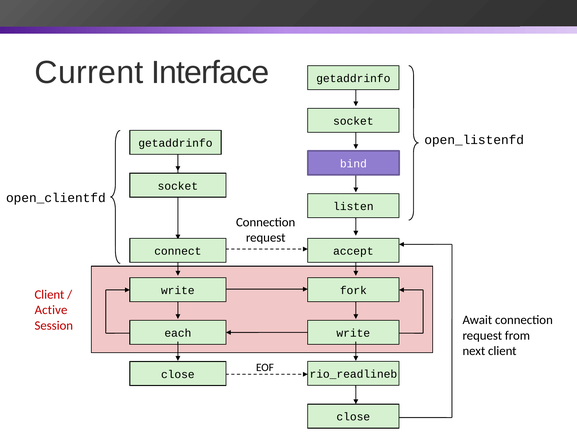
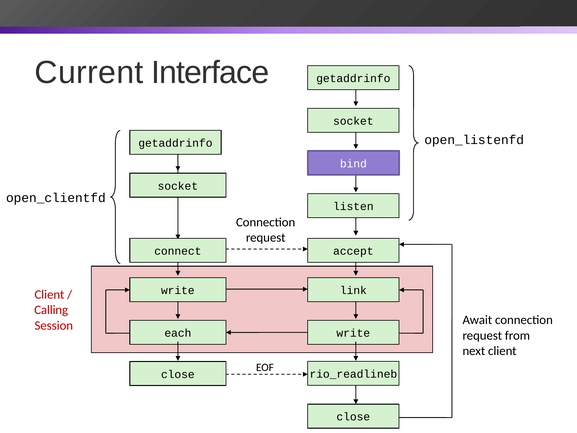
fork: fork -> link (353, 290)
Active: Active -> Calling (51, 310)
